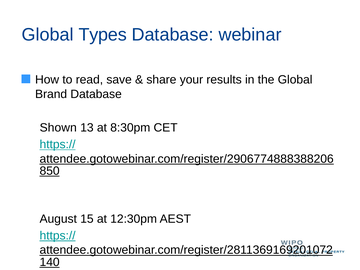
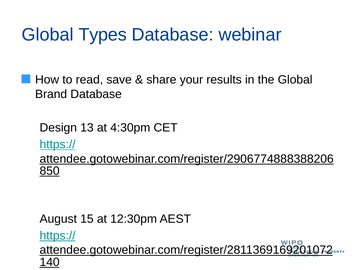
Shown: Shown -> Design (58, 128)
8:30pm: 8:30pm -> 4:30pm (130, 128)
